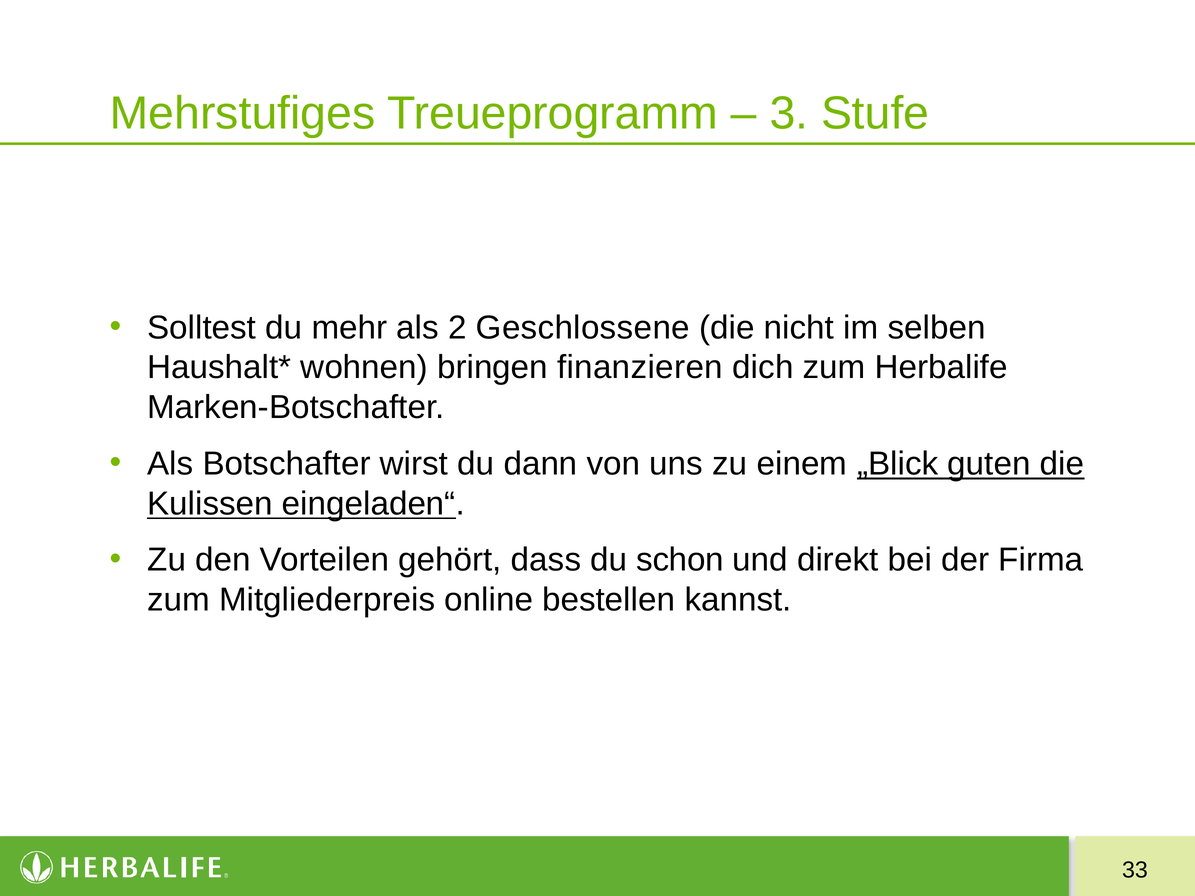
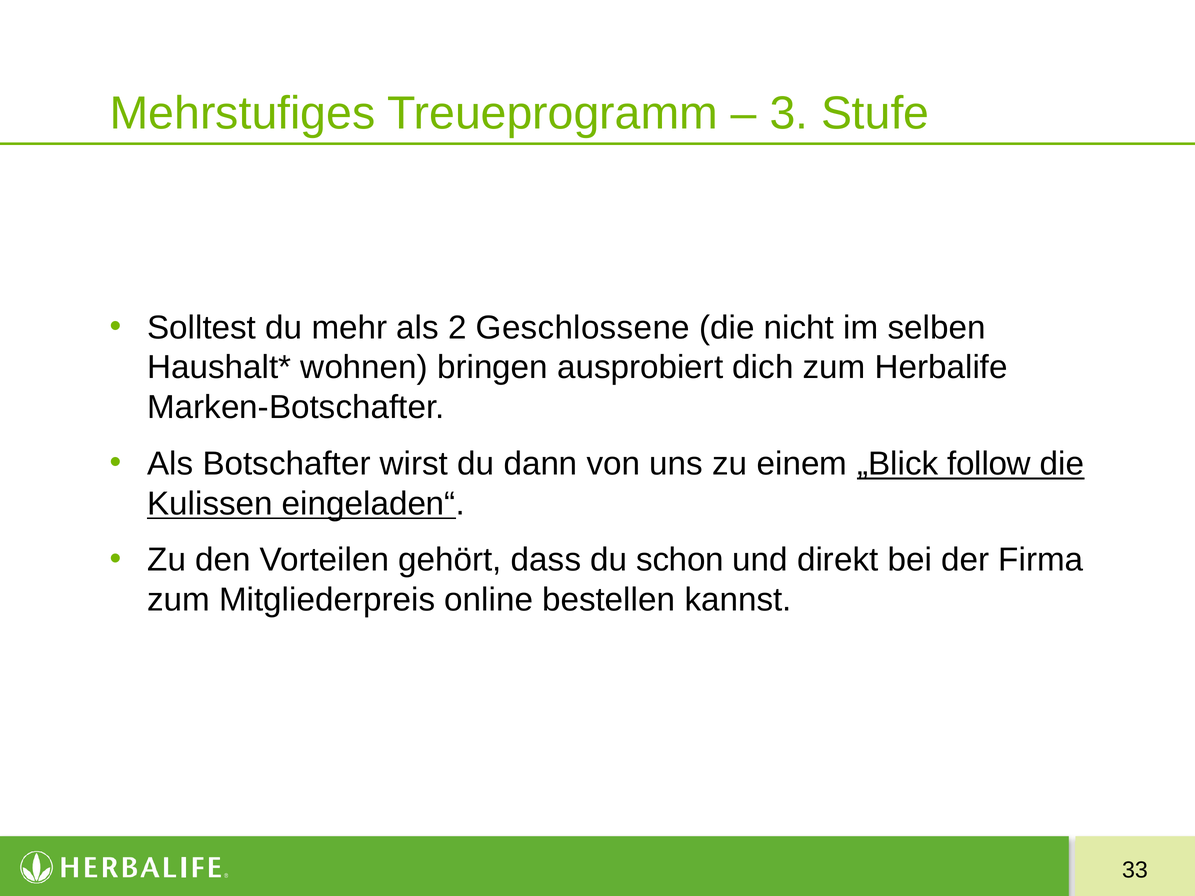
finanzieren: finanzieren -> ausprobiert (640, 368)
guten: guten -> follow (989, 464)
